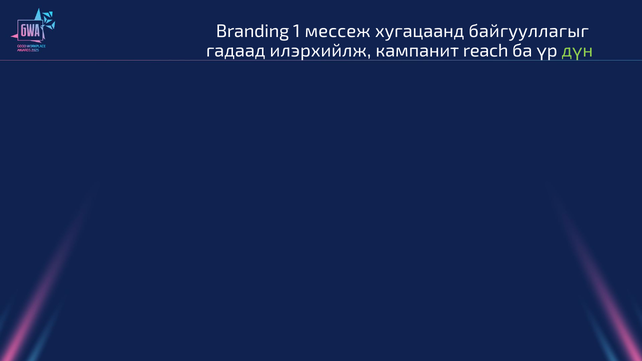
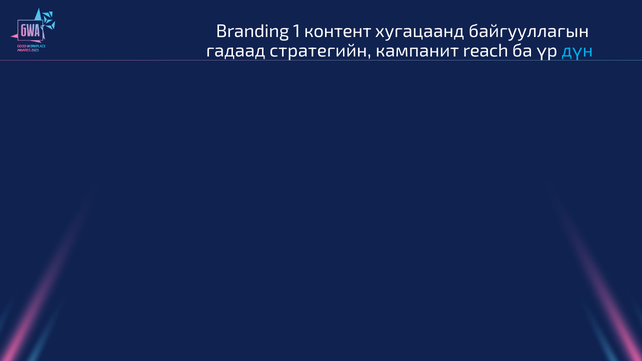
мессеж: мессеж -> контент (338, 31)
байгууллагыг: байгууллагыг -> байгууллагын (529, 31)
илэрхийлж: илэрхийлж -> стратегийн (320, 51)
дүн colour: light green -> light blue (577, 51)
